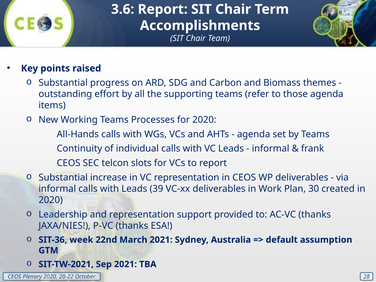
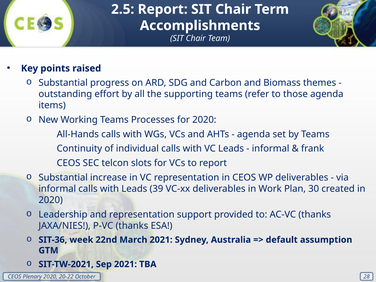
3.6: 3.6 -> 2.5 (123, 9)
